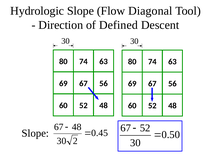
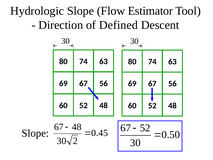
Diagonal: Diagonal -> Estimator (150, 11)
